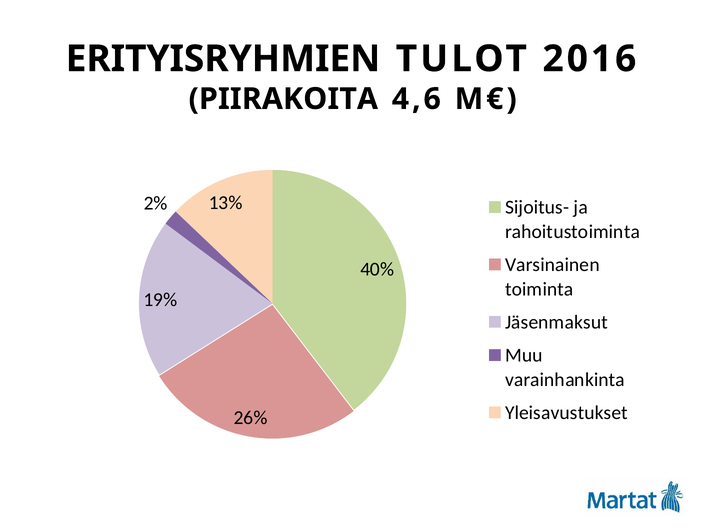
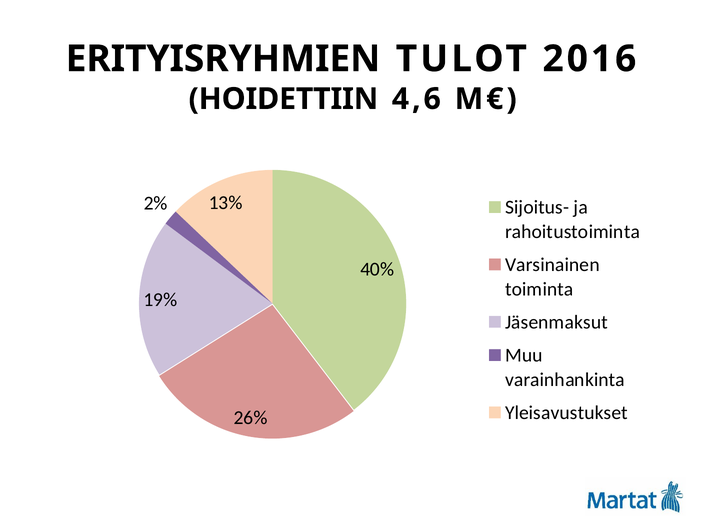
PIIRAKOITA: PIIRAKOITA -> HOIDETTIIN (283, 99)
